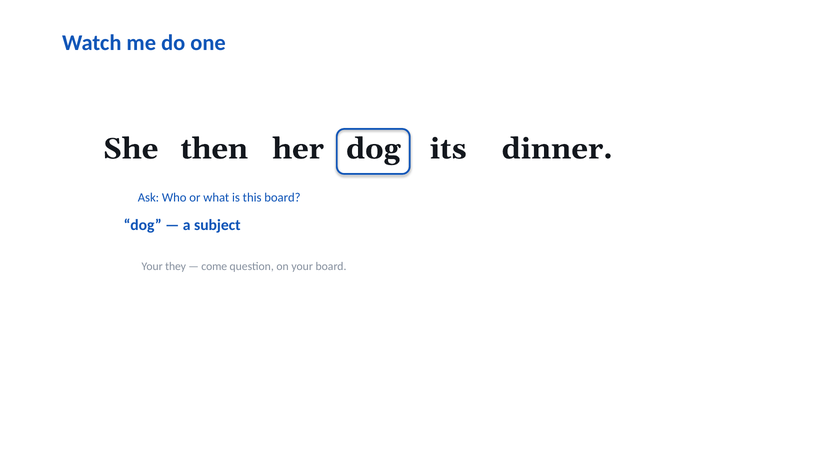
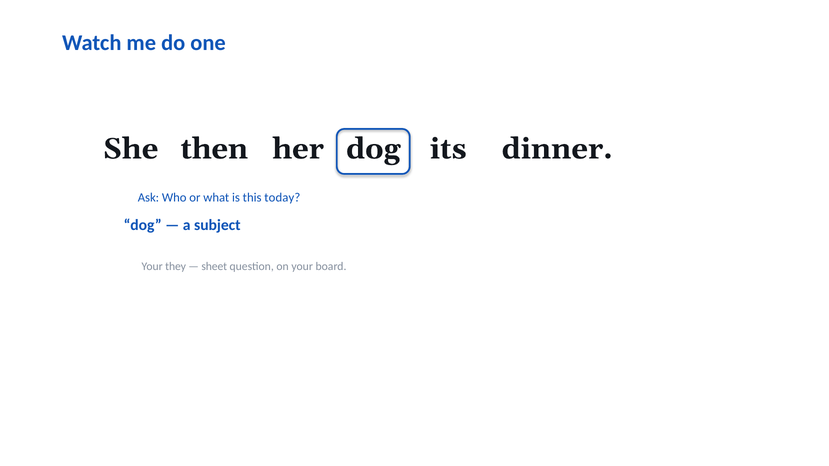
this board: board -> today (282, 198)
come: come -> sheet (214, 266)
